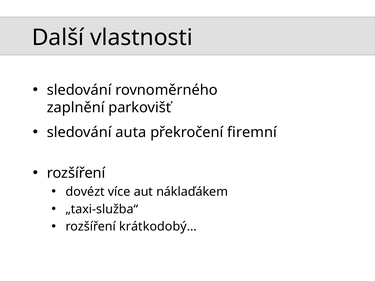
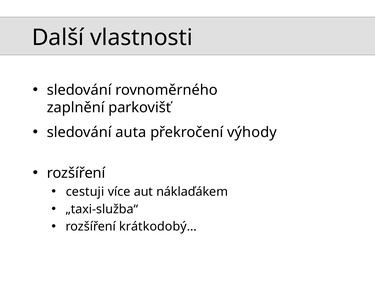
firemní: firemní -> výhody (252, 132)
dovézt: dovézt -> cestuji (85, 192)
